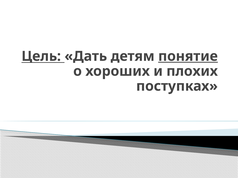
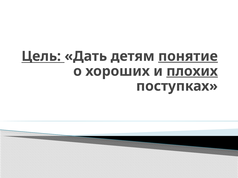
плохих underline: none -> present (192, 71)
